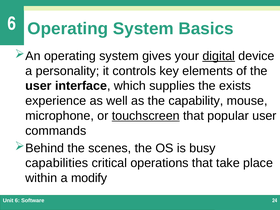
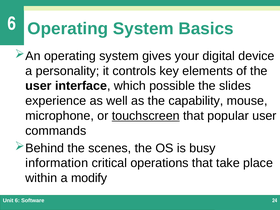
digital underline: present -> none (219, 56)
supplies: supplies -> possible (172, 86)
exists: exists -> slides (235, 86)
capabilities: capabilities -> information (57, 163)
